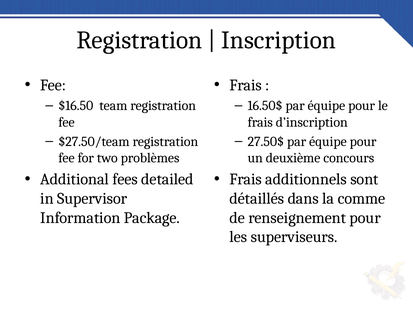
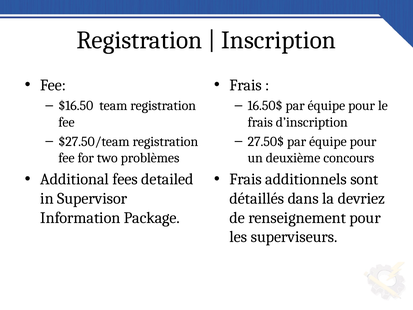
comme: comme -> devriez (361, 198)
